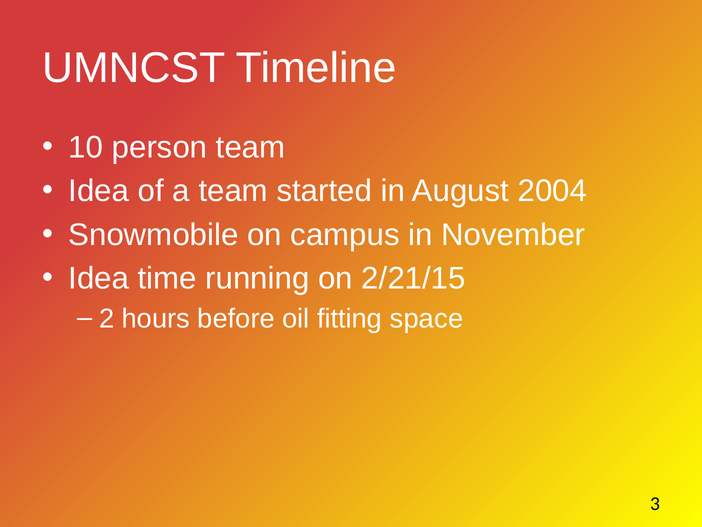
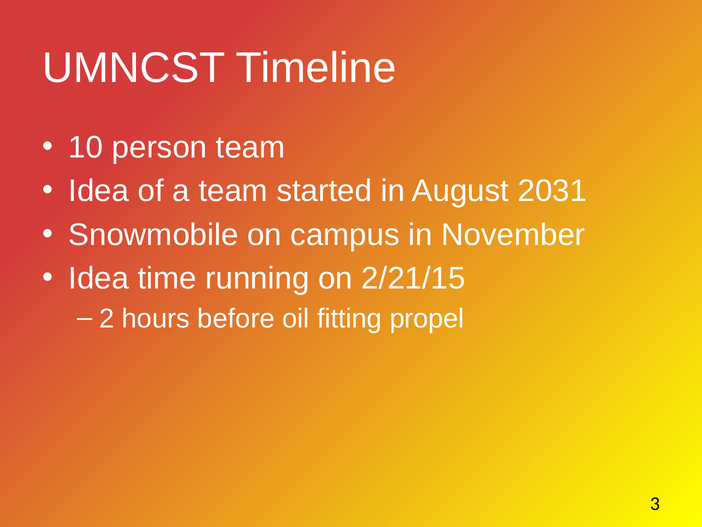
2004: 2004 -> 2031 (552, 191)
space: space -> propel (427, 319)
